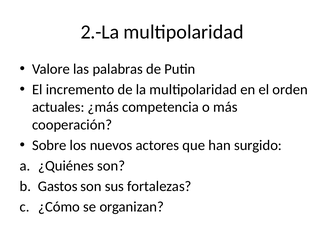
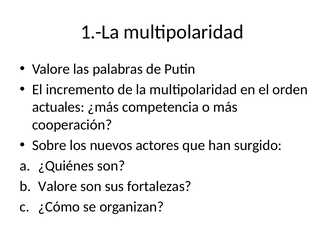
2.-La: 2.-La -> 1.-La (100, 32)
Gastos: Gastos -> Valore (58, 186)
